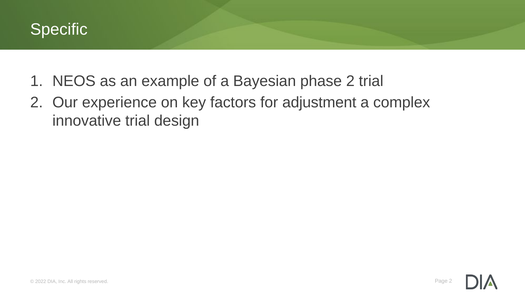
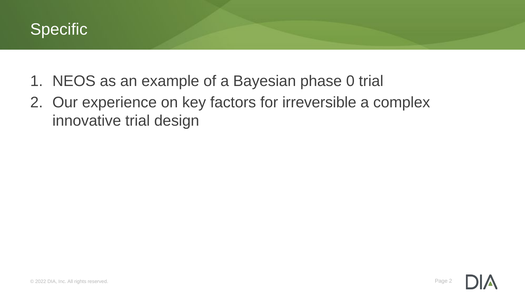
phase 2: 2 -> 0 (350, 81)
adjustment: adjustment -> irreversible (319, 103)
